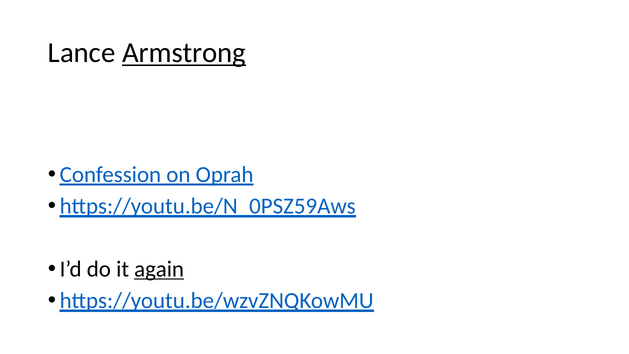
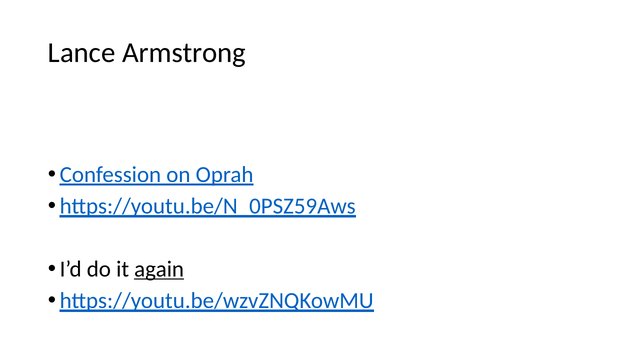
Armstrong underline: present -> none (184, 53)
